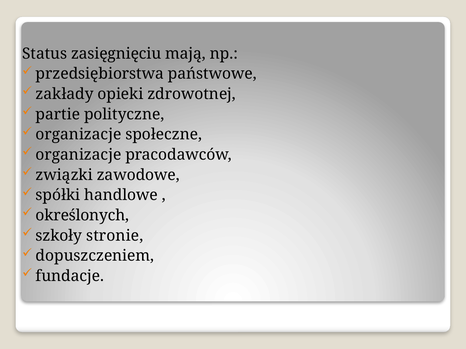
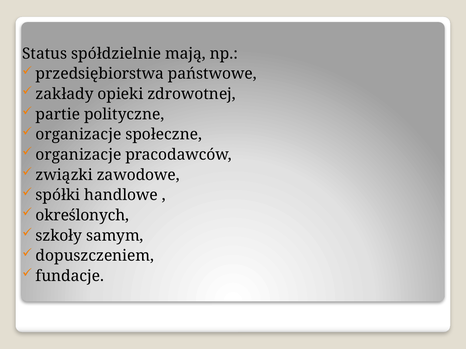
zasięgnięciu: zasięgnięciu -> spółdzielnie (116, 54)
stronie: stronie -> samym (115, 236)
